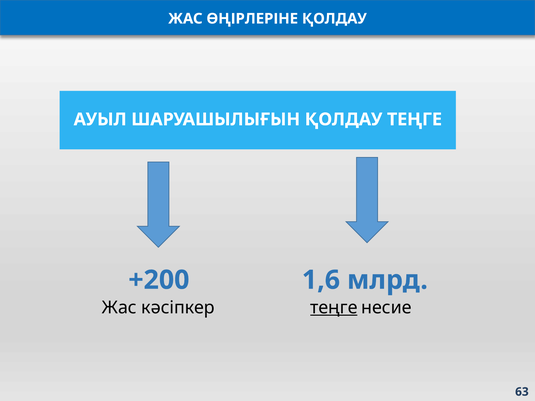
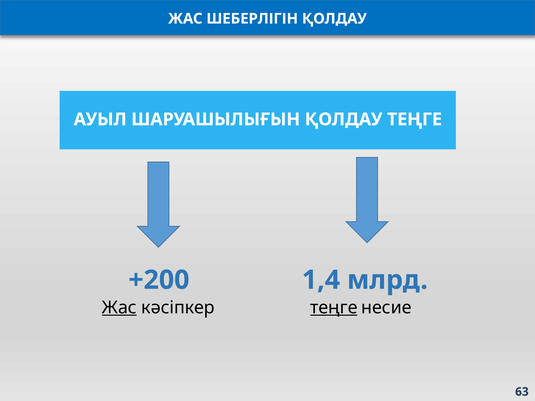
ӨҢІРЛЕРІНЕ: ӨҢІРЛЕРІНЕ -> ШЕБЕРЛІГІН (252, 19)
1,6: 1,6 -> 1,4 (321, 280)
Жас underline: none -> present (119, 308)
